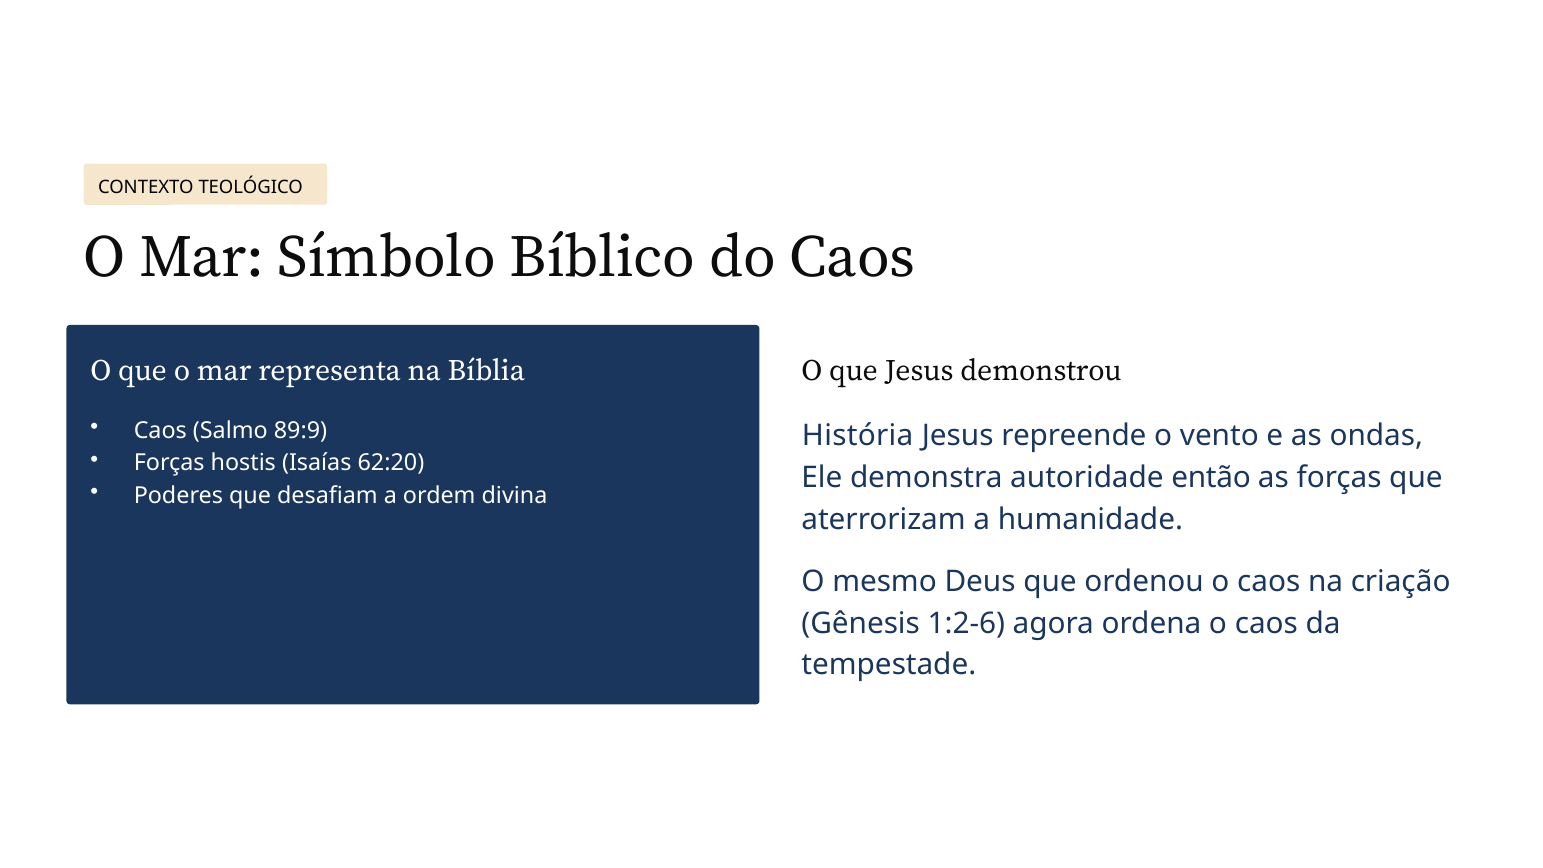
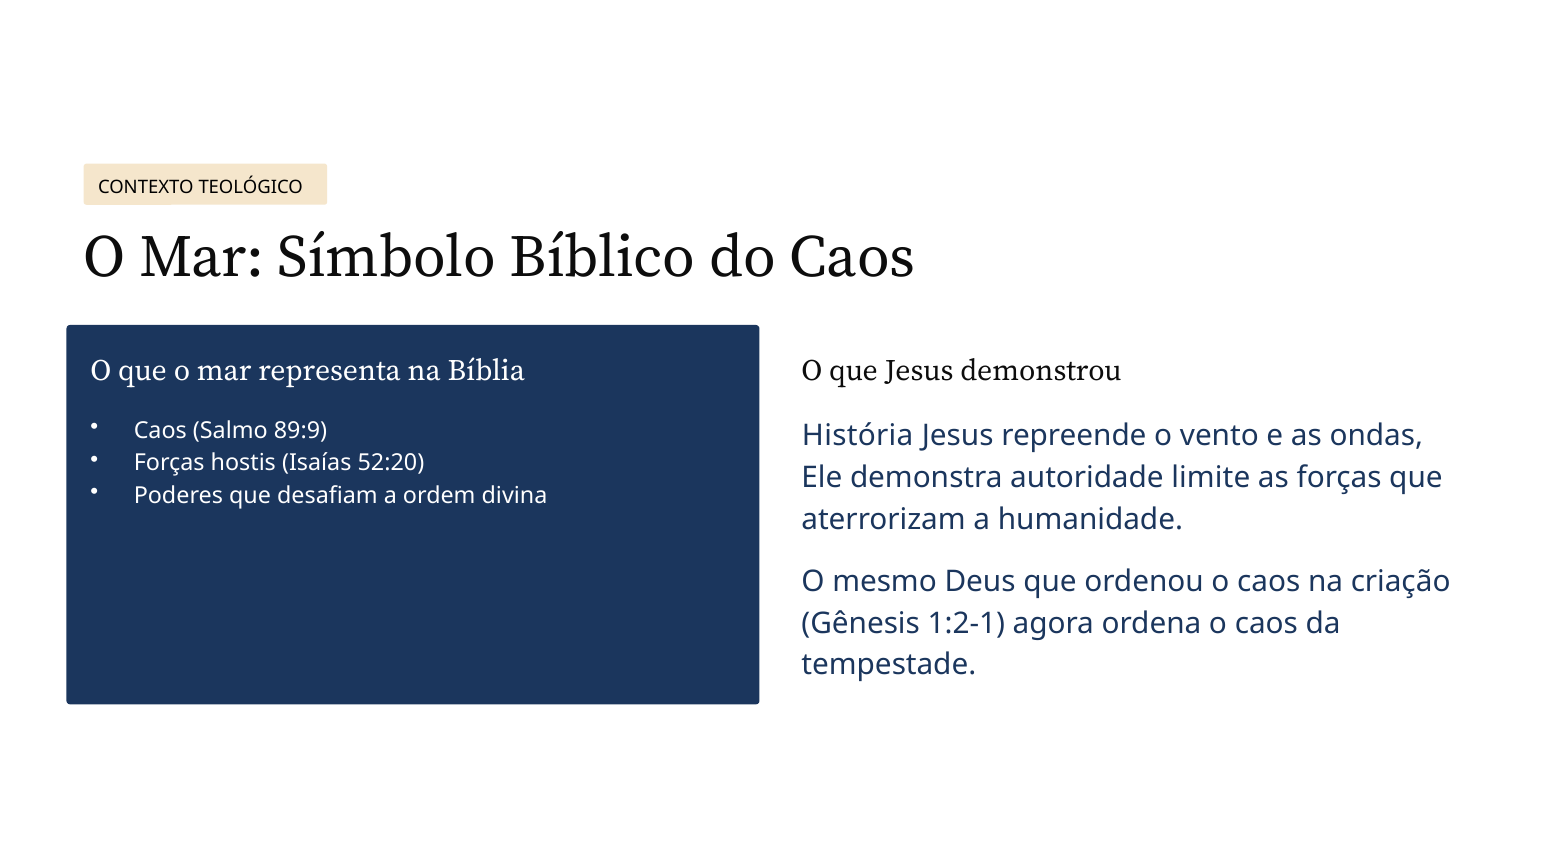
62:20: 62:20 -> 52:20 (391, 463)
então: então -> limite (1211, 478)
1:2-6: 1:2-6 -> 1:2-1 (966, 623)
